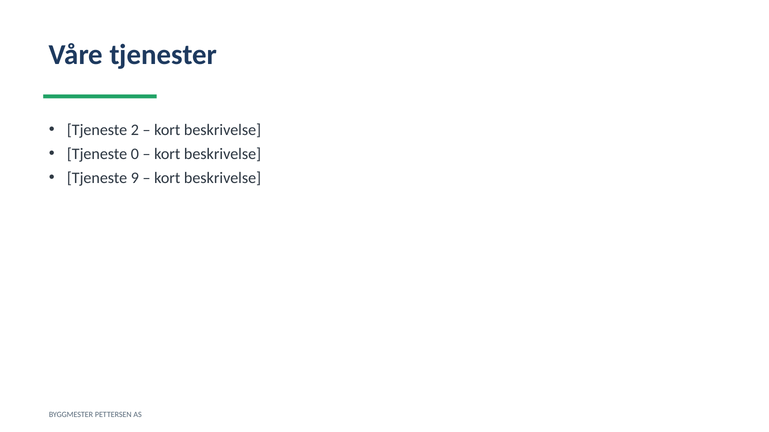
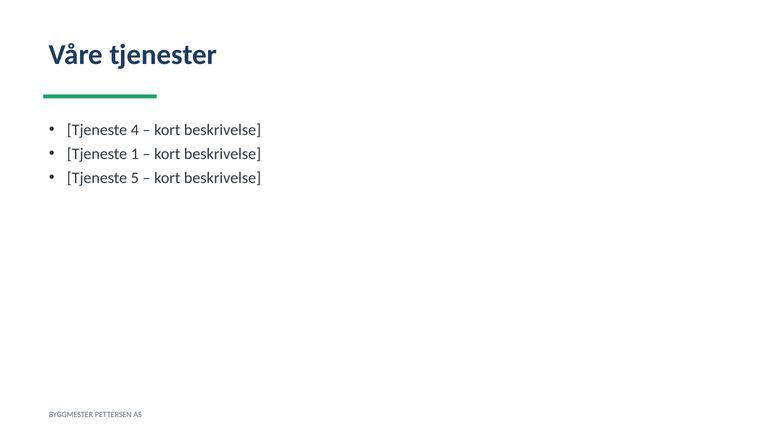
2: 2 -> 4 (135, 130)
0: 0 -> 1 (135, 154)
9: 9 -> 5 (135, 178)
